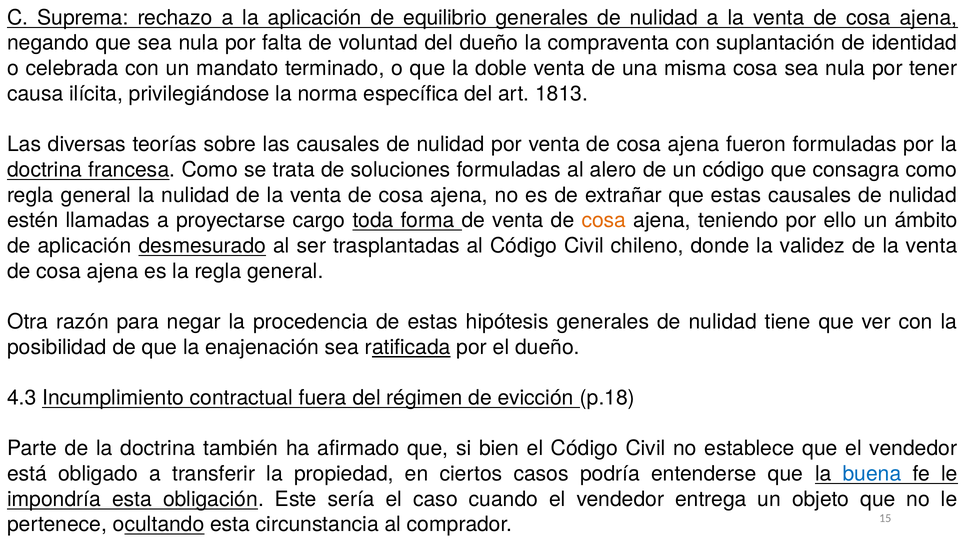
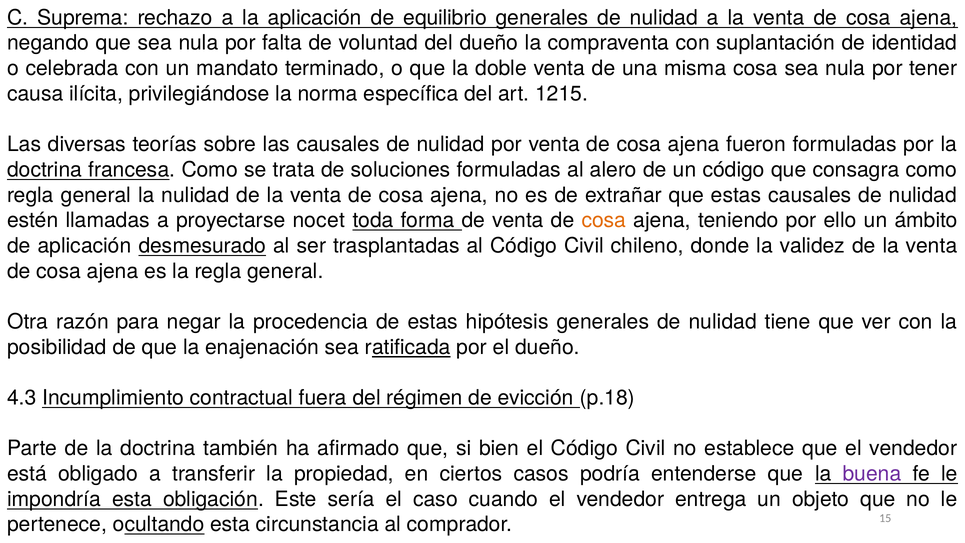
1813: 1813 -> 1215 (562, 94)
cargo: cargo -> nocet (319, 220)
buena colour: blue -> purple (872, 474)
